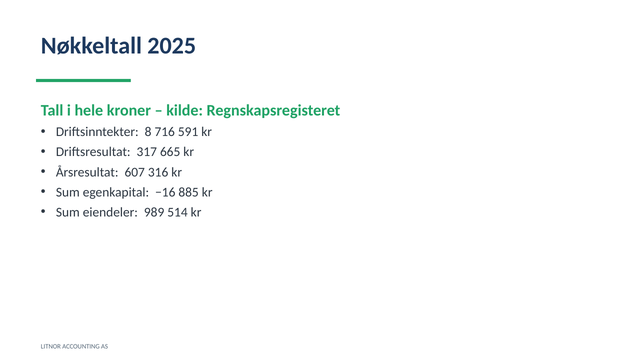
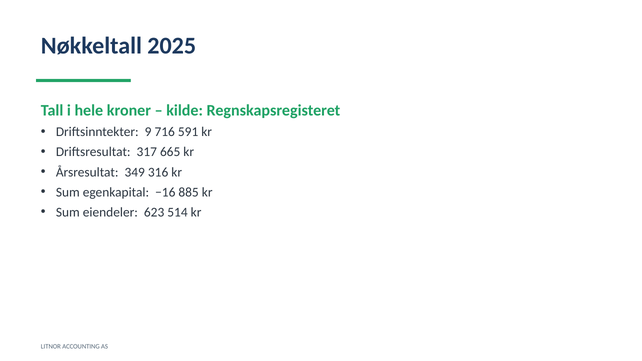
8: 8 -> 9 (148, 132)
607: 607 -> 349 (135, 172)
989: 989 -> 623 (154, 212)
